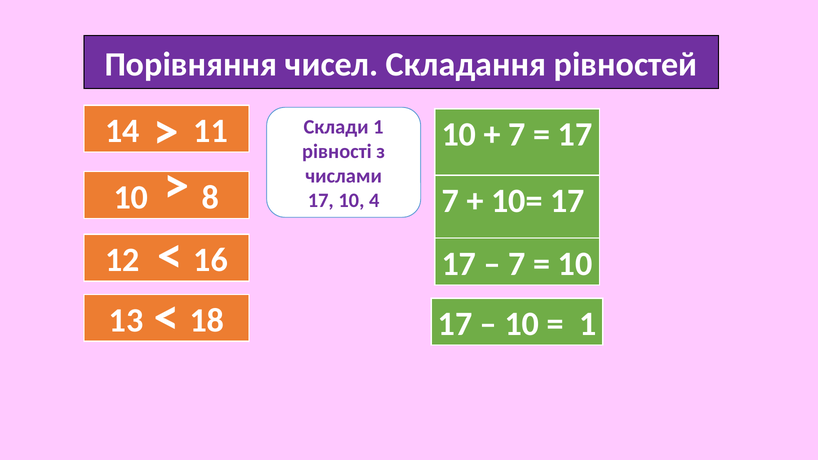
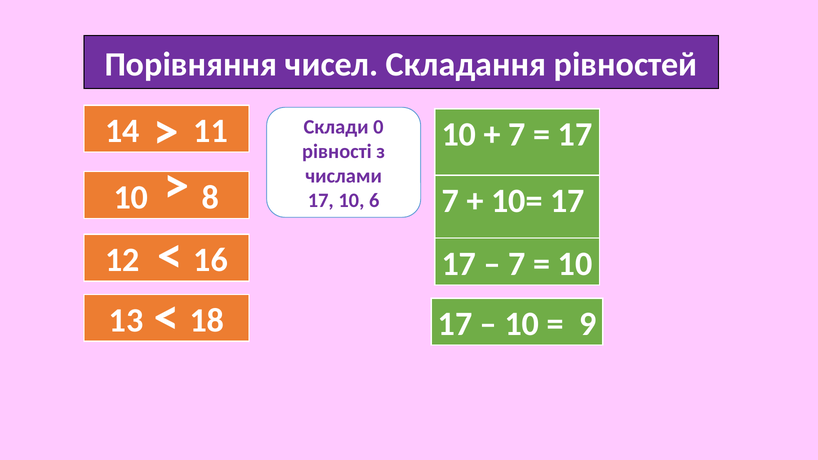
Склади 1: 1 -> 0 (378, 127)
4: 4 -> 6 (374, 201)
1: 1 -> 9 (588, 324)
